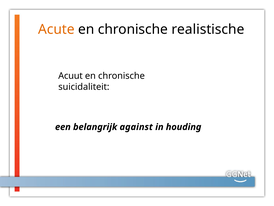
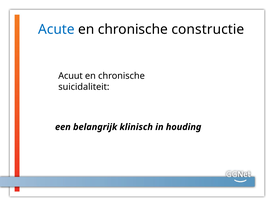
Acute colour: orange -> blue (56, 29)
realistische: realistische -> constructie (208, 29)
against: against -> klinisch (136, 127)
